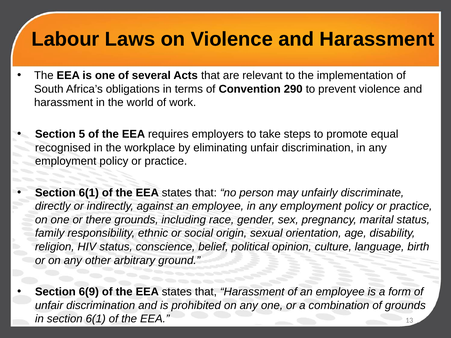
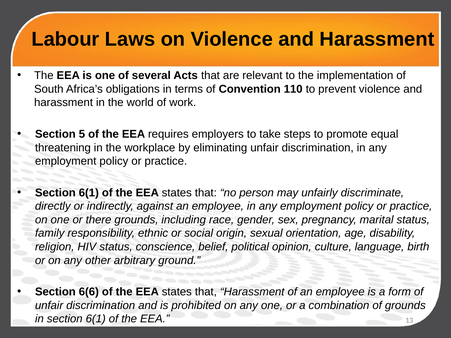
290: 290 -> 110 (293, 89)
recognised: recognised -> threatening (63, 148)
6(9: 6(9 -> 6(6 (89, 292)
